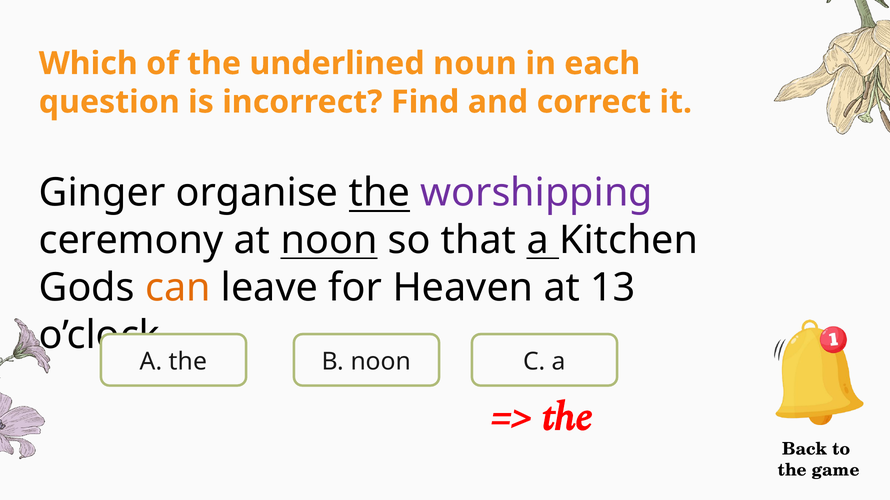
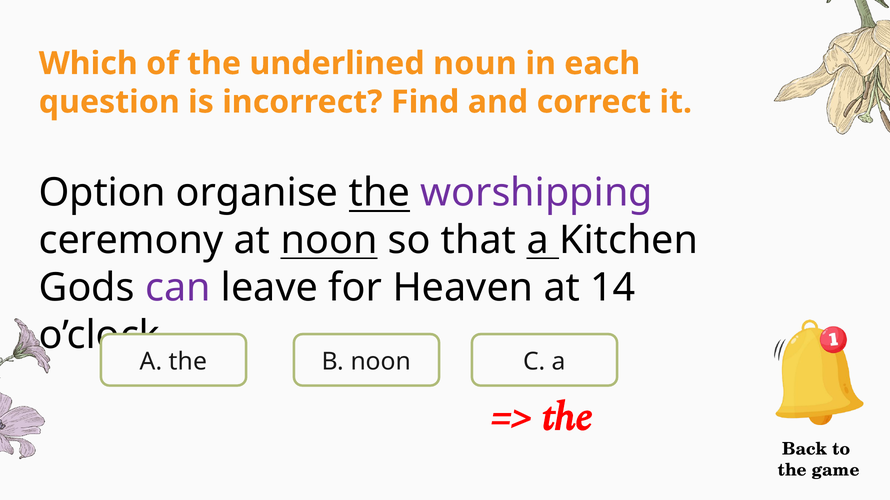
Ginger: Ginger -> Option (102, 193)
can colour: orange -> purple (178, 288)
13: 13 -> 14 (613, 288)
